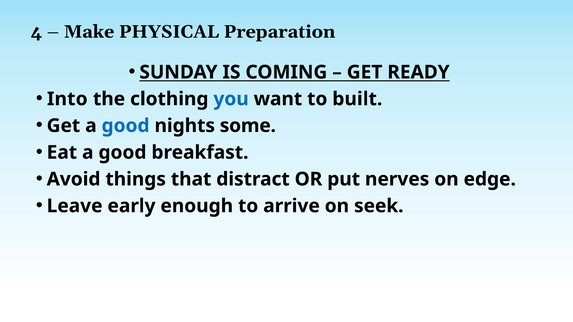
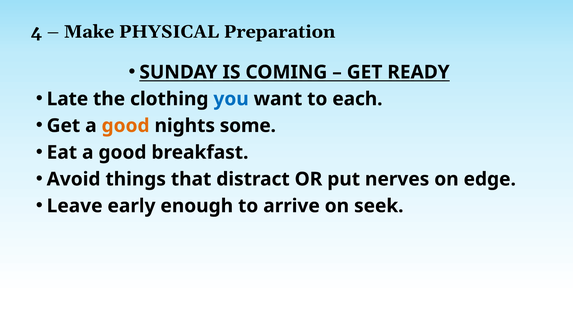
Into: Into -> Late (67, 99)
built: built -> each (357, 99)
good colour: blue -> orange (126, 126)
